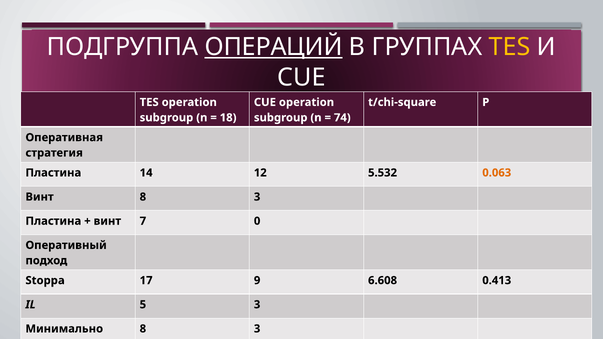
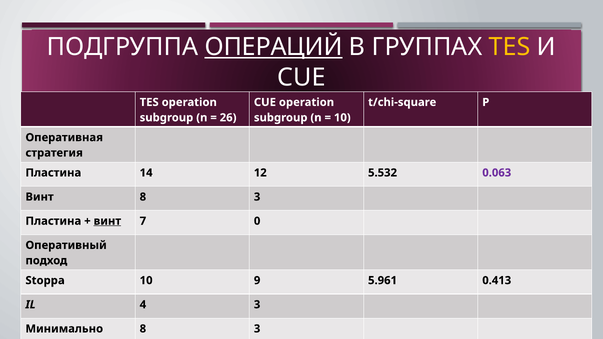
18: 18 -> 26 (228, 118)
74: 74 -> 10 (342, 118)
0.063 colour: orange -> purple (497, 173)
винт underline: none -> present (107, 221)
Stoppa 17: 17 -> 10 (146, 281)
6.608: 6.608 -> 5.961 (383, 281)
5: 5 -> 4 (143, 305)
